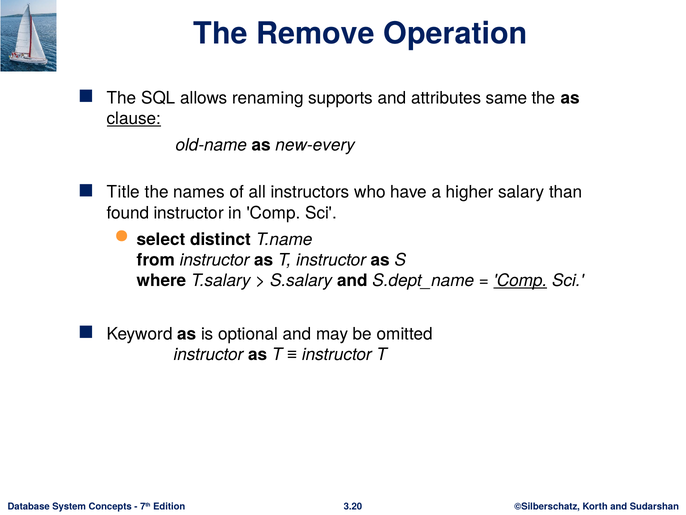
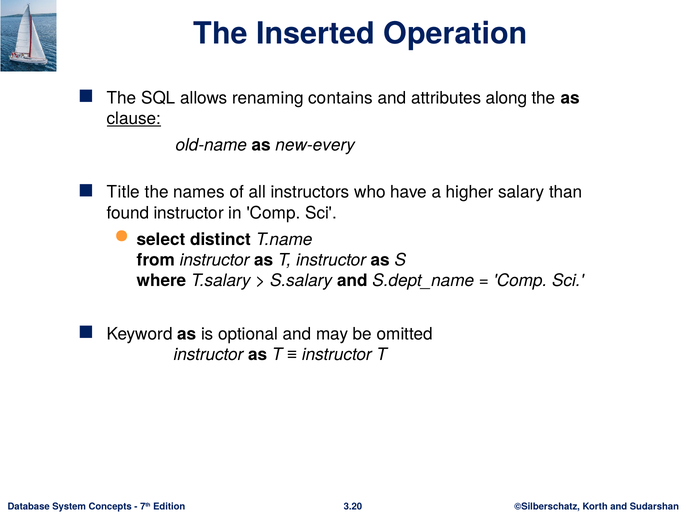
Remove: Remove -> Inserted (315, 34)
supports: supports -> contains (341, 98)
same: same -> along (507, 98)
Comp underline: present -> none (520, 280)
